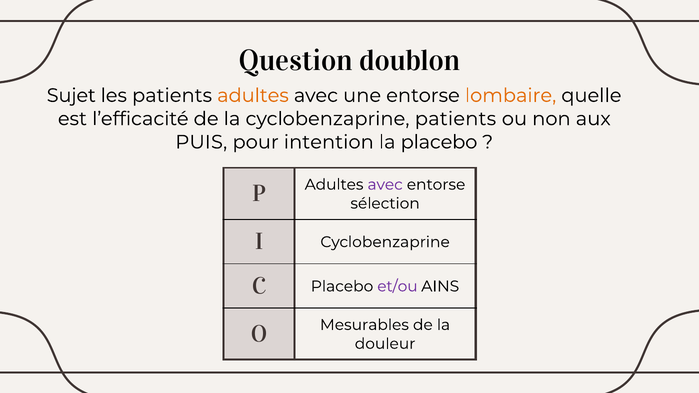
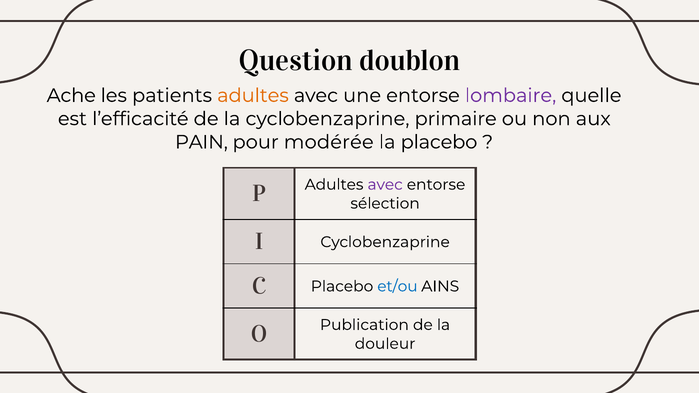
Sujet: Sujet -> Ache (71, 96)
lombaire colour: orange -> purple (511, 96)
cyclobenzaprine patients: patients -> primaire (456, 119)
PUIS: PUIS -> PAIN (201, 142)
intention: intention -> modérée (329, 142)
et/ou colour: purple -> blue (397, 286)
Mesurables: Mesurables -> Publication (364, 325)
